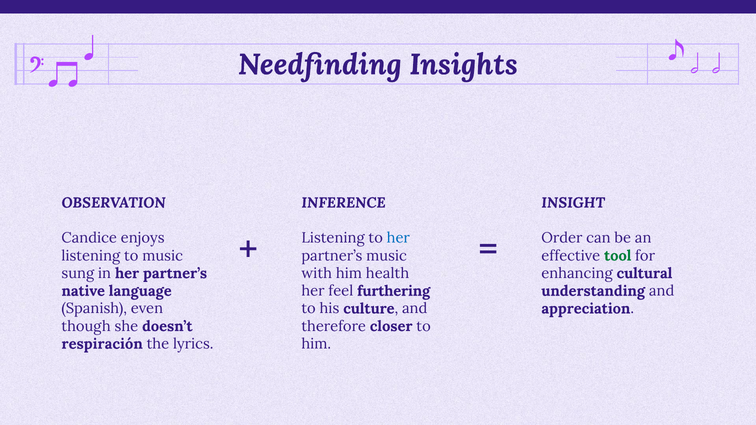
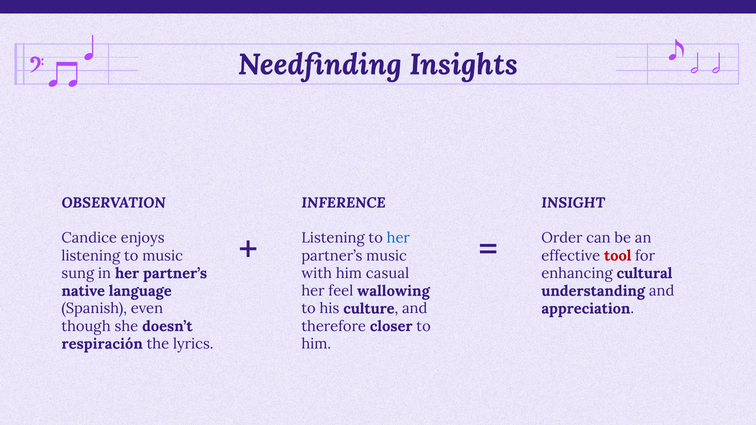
tool colour: green -> red (618, 256)
health: health -> casual (387, 273)
furthering: furthering -> wallowing (394, 291)
